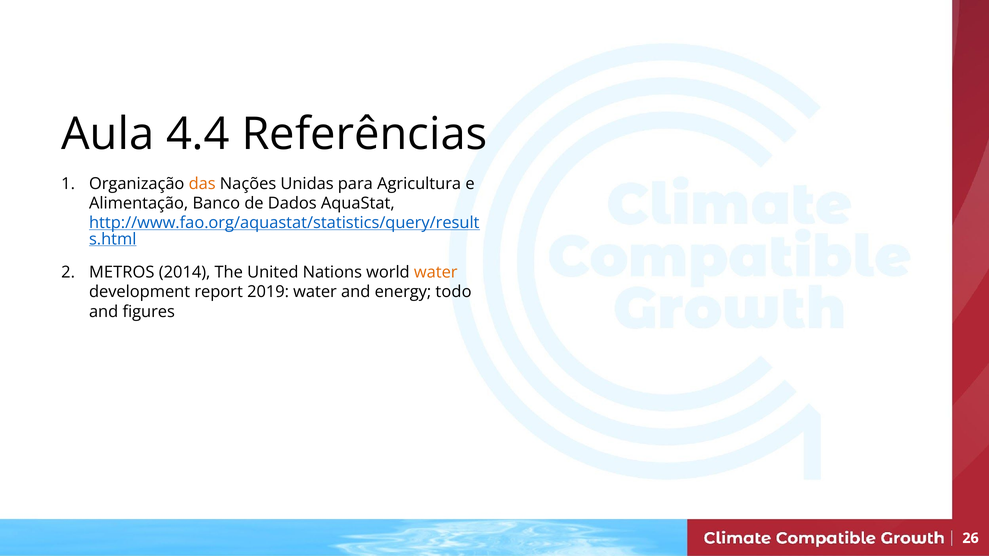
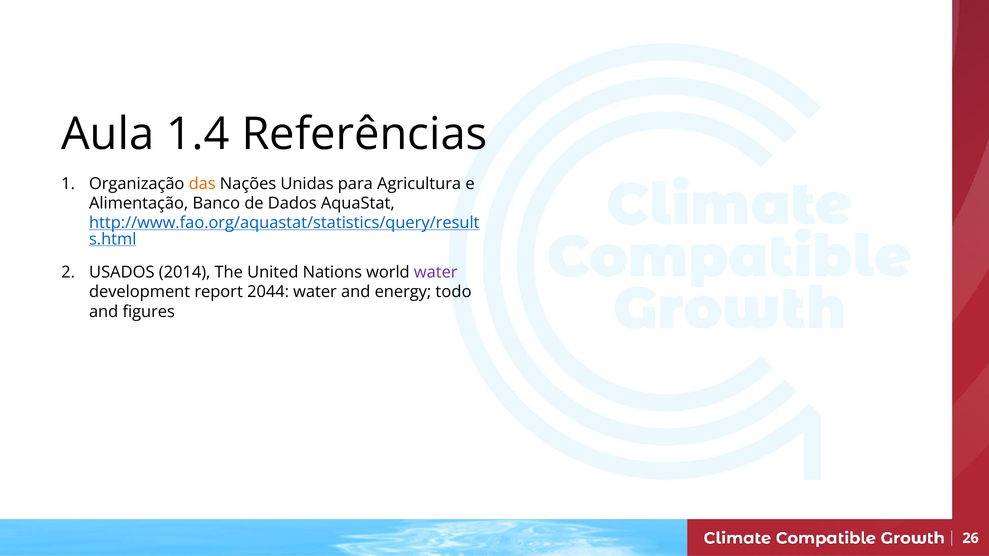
4.4: 4.4 -> 1.4 (198, 134)
METROS: METROS -> USADOS (122, 272)
water colour: orange -> purple (436, 272)
2019: 2019 -> 2044 (268, 292)
